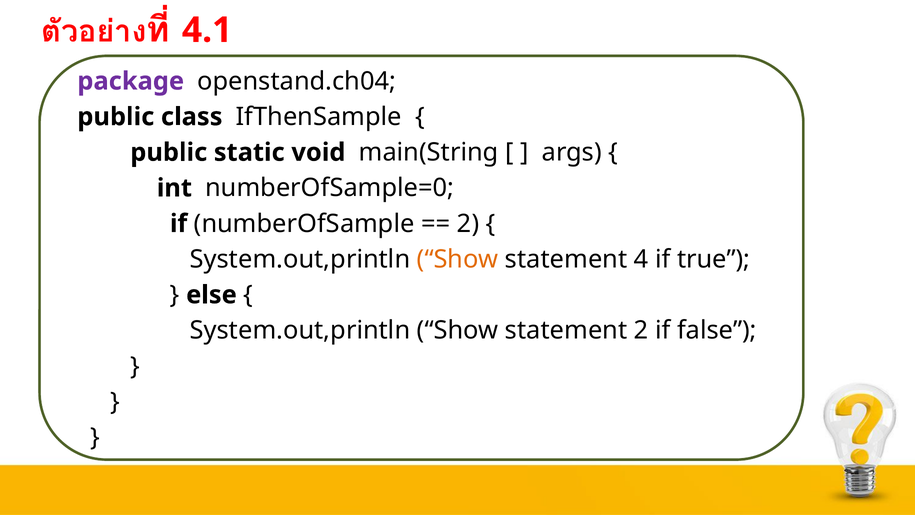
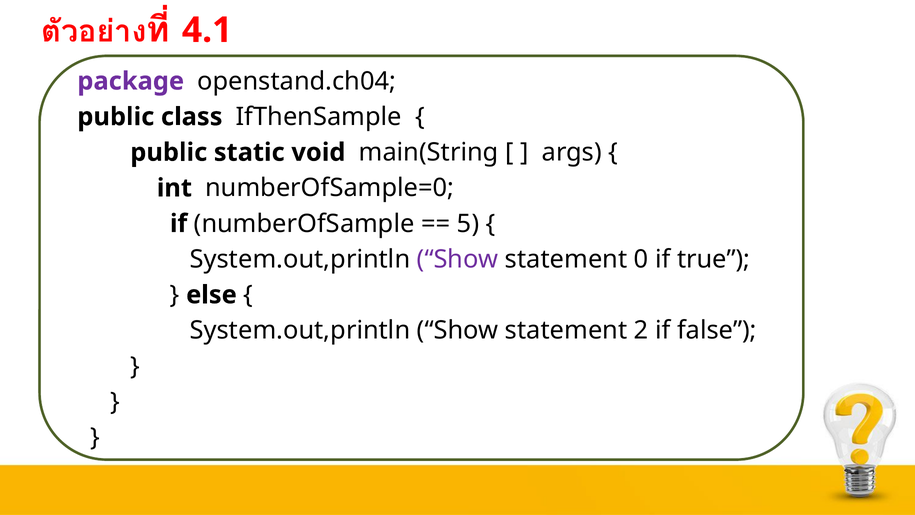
2: 2 -> 5 (468, 224)
Show colour: orange -> purple (458, 259)
4: 4 -> 0 (641, 259)
